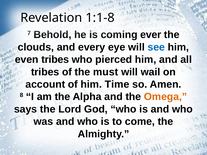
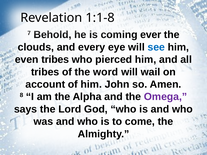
must: must -> word (106, 72)
Time: Time -> John (117, 84)
Omega colour: orange -> purple (165, 97)
